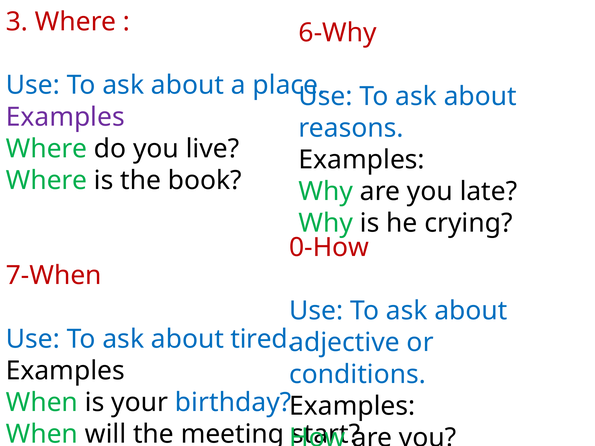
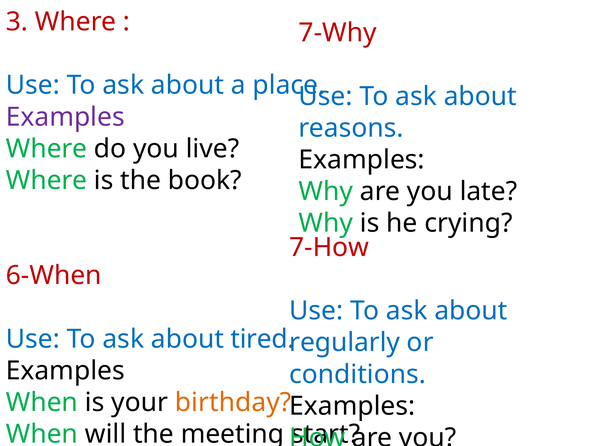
6-Why: 6-Why -> 7-Why (338, 33)
0-How: 0-How -> 7-How (329, 248)
7-When: 7-When -> 6-When (54, 276)
adjective: adjective -> regularly (345, 343)
birthday colour: blue -> orange (233, 403)
